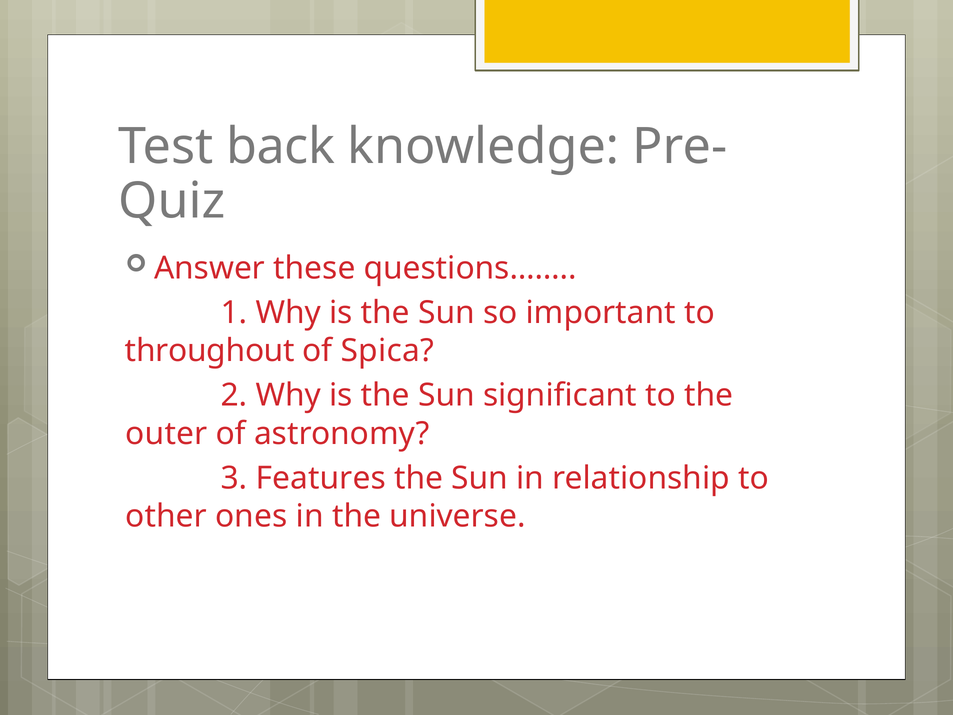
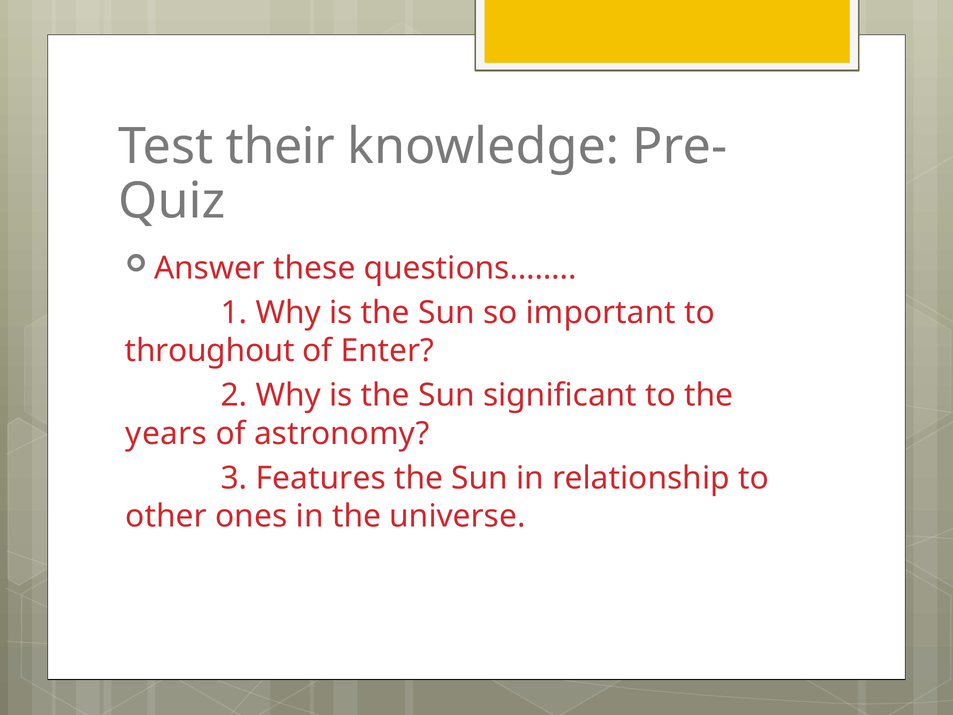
back: back -> their (281, 146)
Spica: Spica -> Enter (387, 351)
outer: outer -> years (166, 433)
